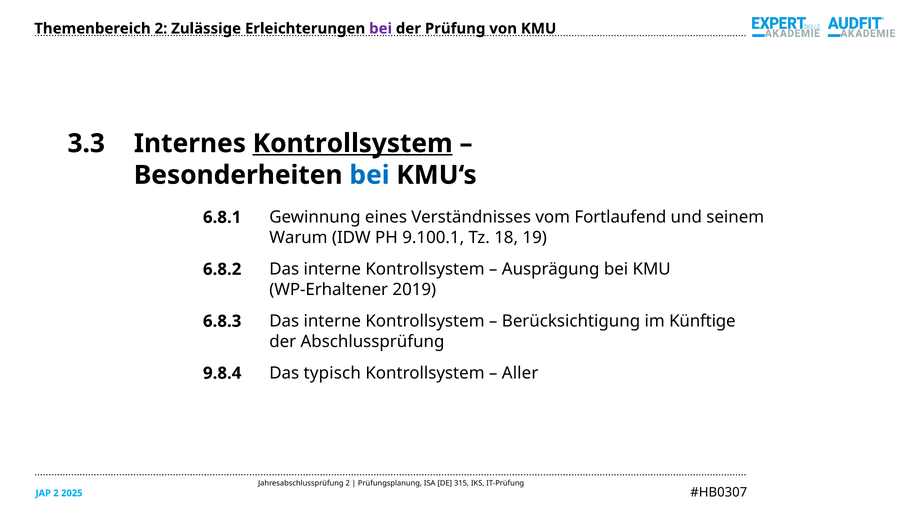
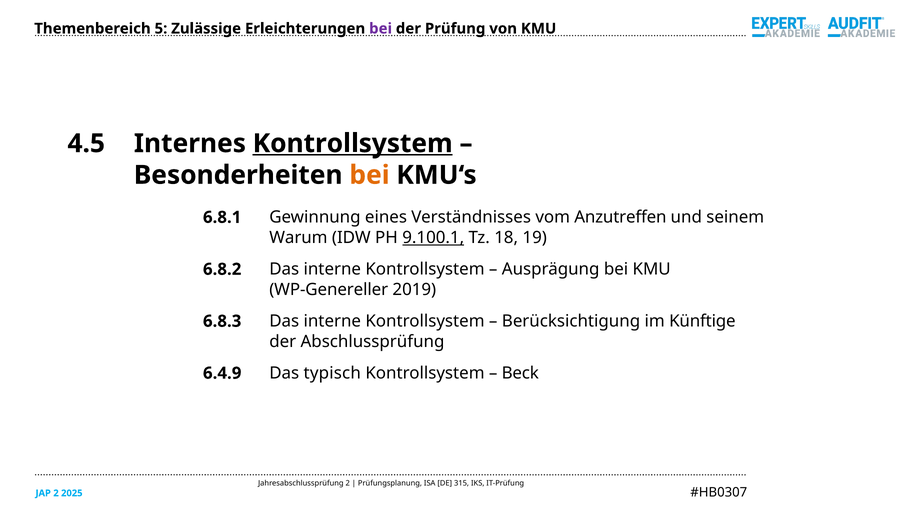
Themenbereich 2: 2 -> 5 (161, 29)
3.3: 3.3 -> 4.5 (86, 143)
bei colour: blue -> orange (370, 175)
Fortlaufend: Fortlaufend -> Anzutreffen (620, 217)
9.100.1 underline: none -> present (433, 238)
WP-Erhaltener: WP-Erhaltener -> WP-Genereller (329, 290)
9.8.4: 9.8.4 -> 6.4.9 (222, 373)
Aller: Aller -> Beck (520, 373)
